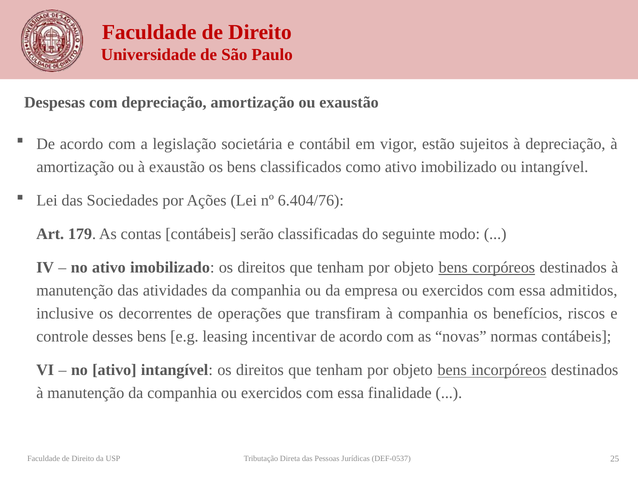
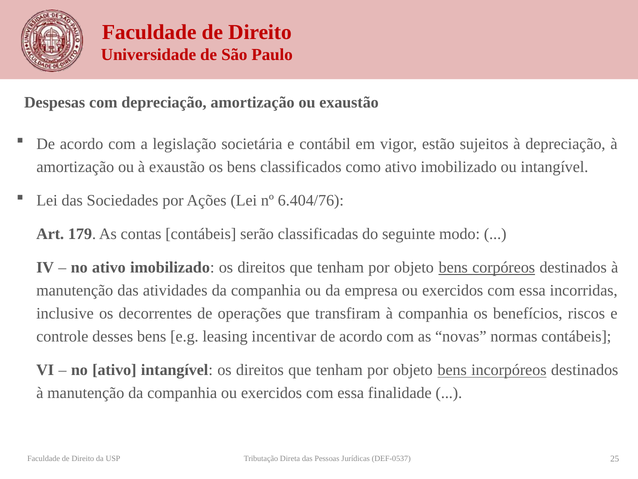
admitidos: admitidos -> incorridas (584, 290)
